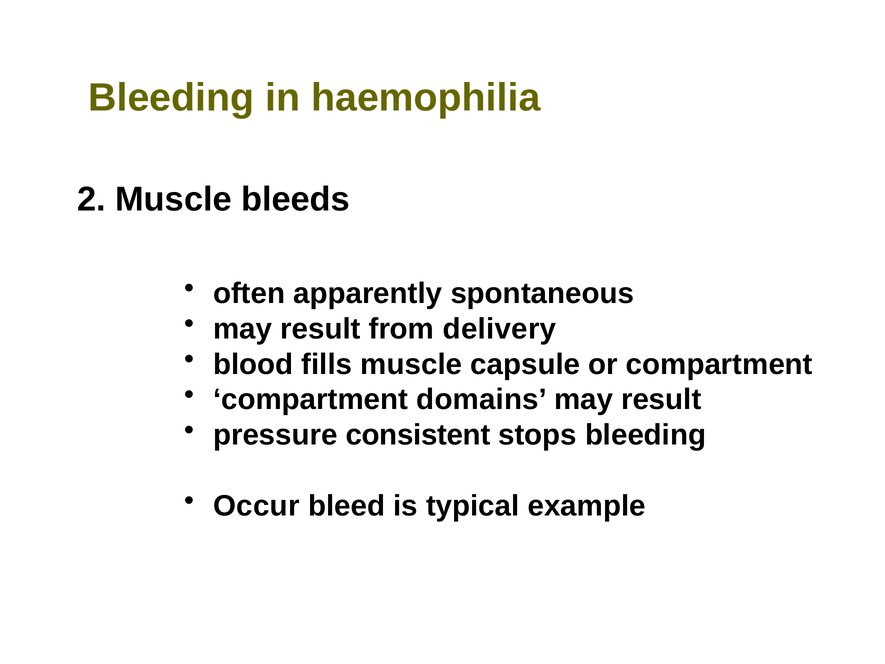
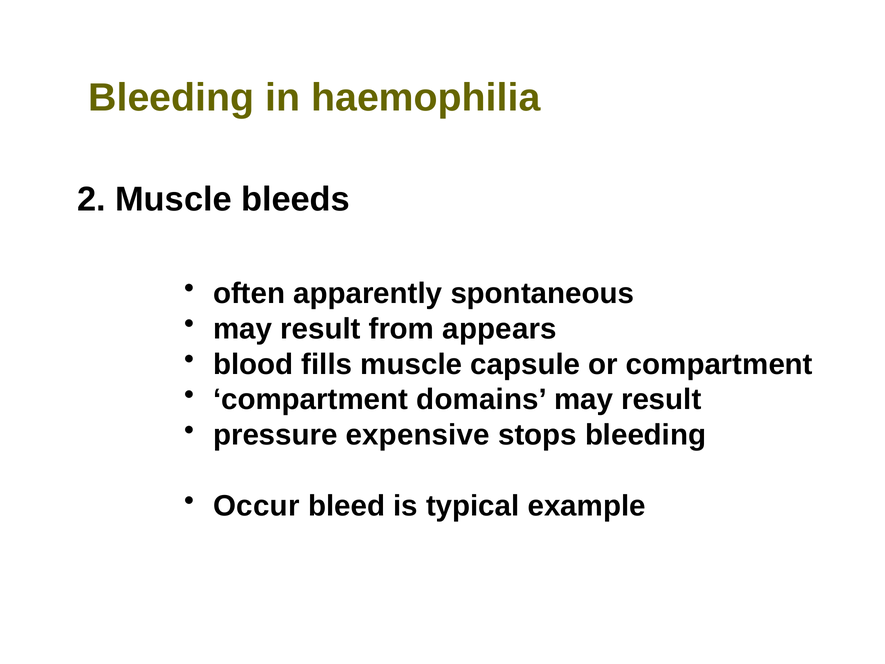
delivery: delivery -> appears (500, 329)
consistent: consistent -> expensive (418, 435)
